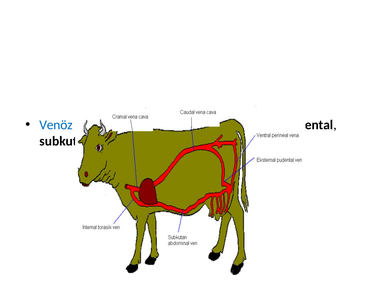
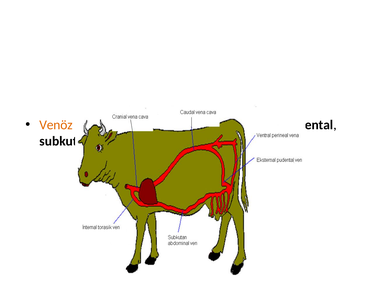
Venöz colour: blue -> orange (56, 125)
